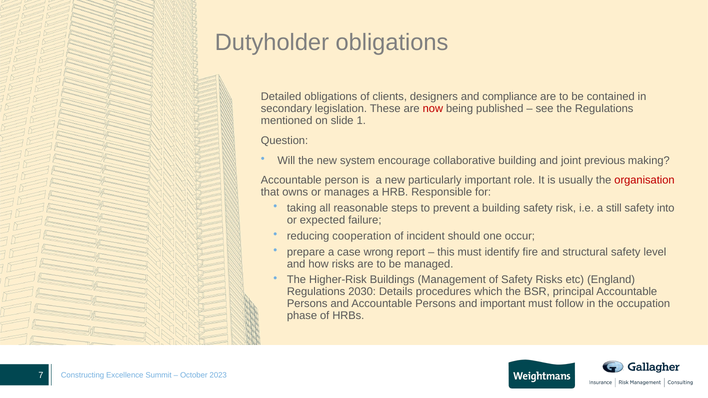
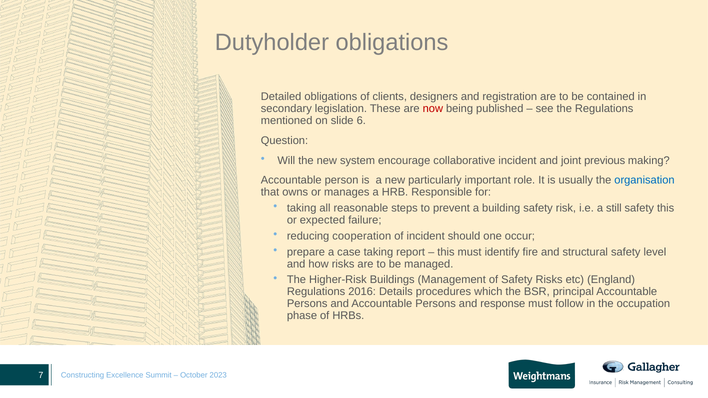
compliance: compliance -> registration (510, 97)
1: 1 -> 6 (361, 121)
collaborative building: building -> incident (517, 160)
organisation colour: red -> blue (644, 180)
safety into: into -> this (666, 208)
case wrong: wrong -> taking (378, 252)
2030: 2030 -> 2016 (362, 292)
and important: important -> response (503, 304)
